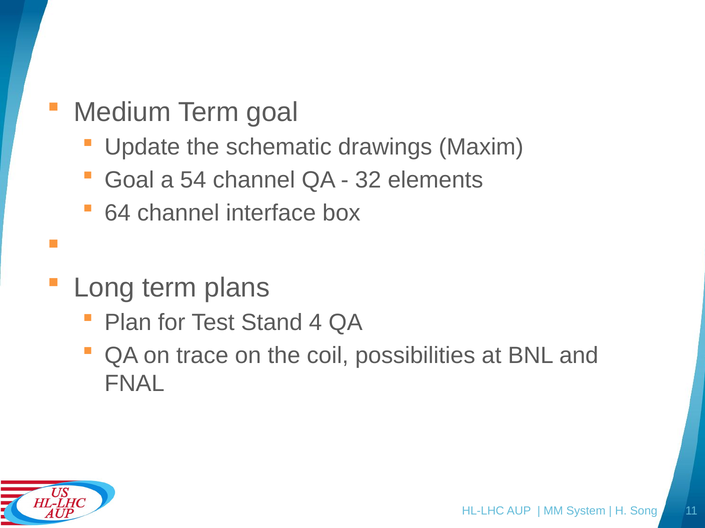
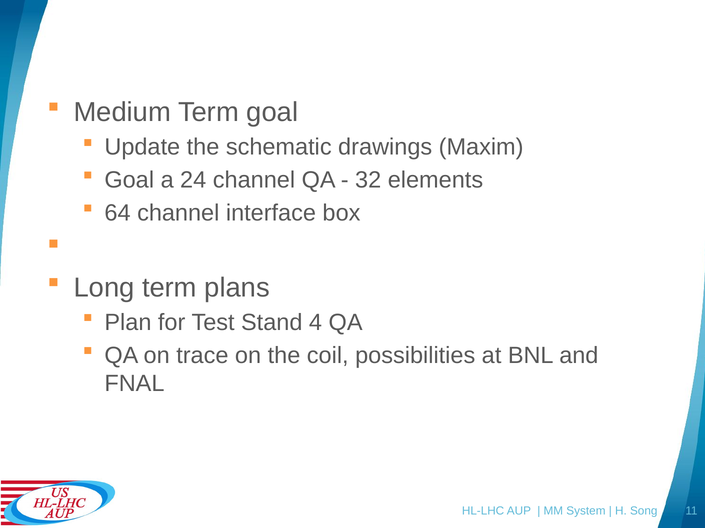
54: 54 -> 24 (193, 180)
